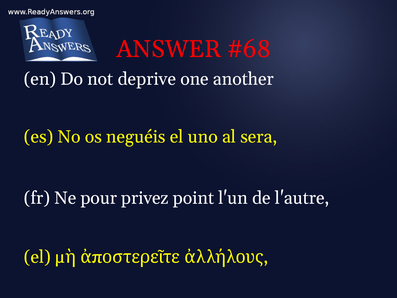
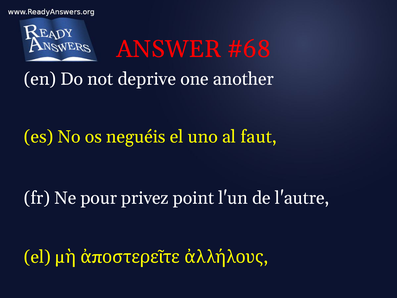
sera: sera -> faut (259, 137)
